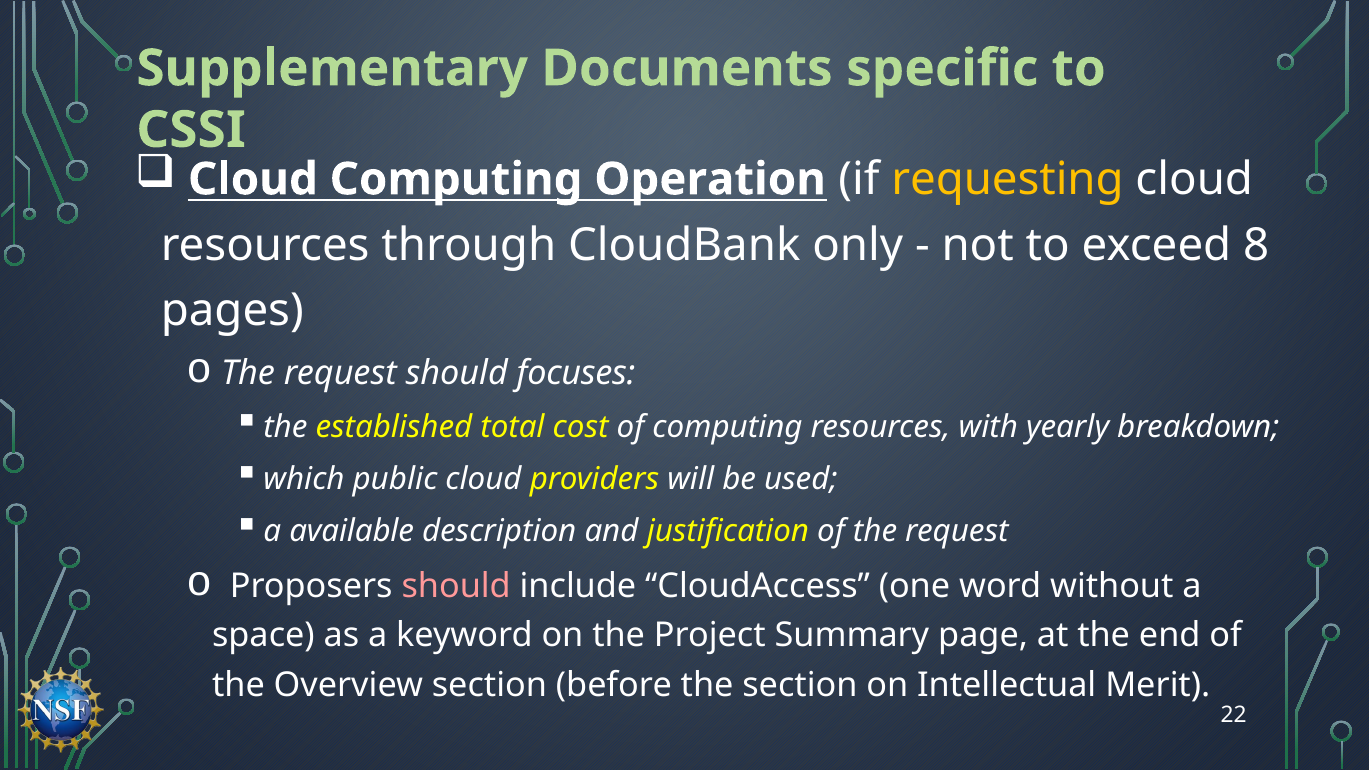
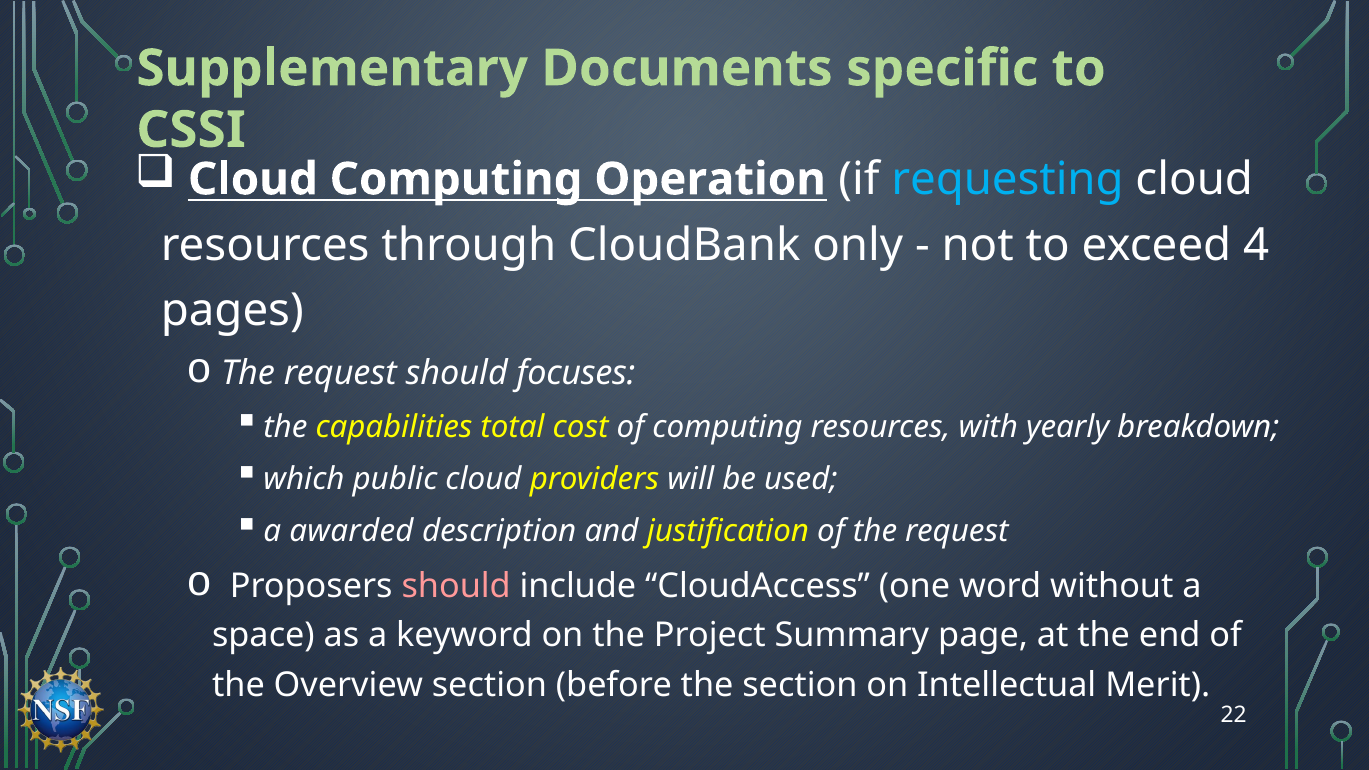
requesting colour: yellow -> light blue (1008, 179)
8: 8 -> 4 (1256, 245)
established: established -> capabilities (394, 427)
available: available -> awarded (351, 532)
